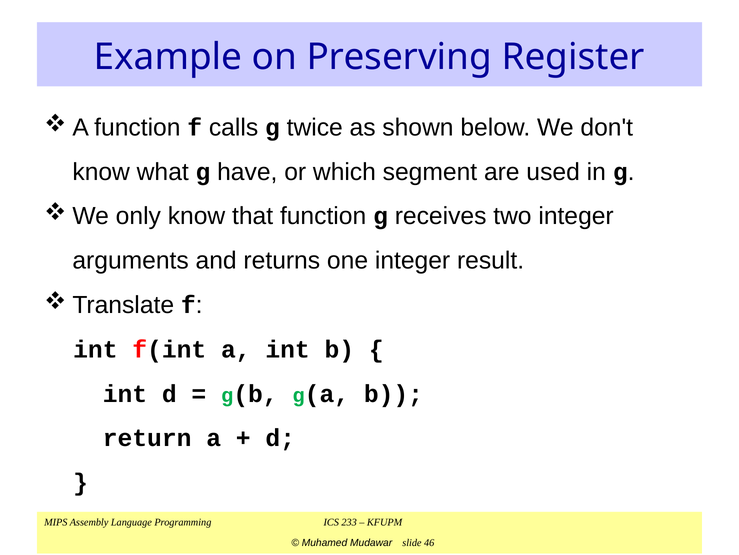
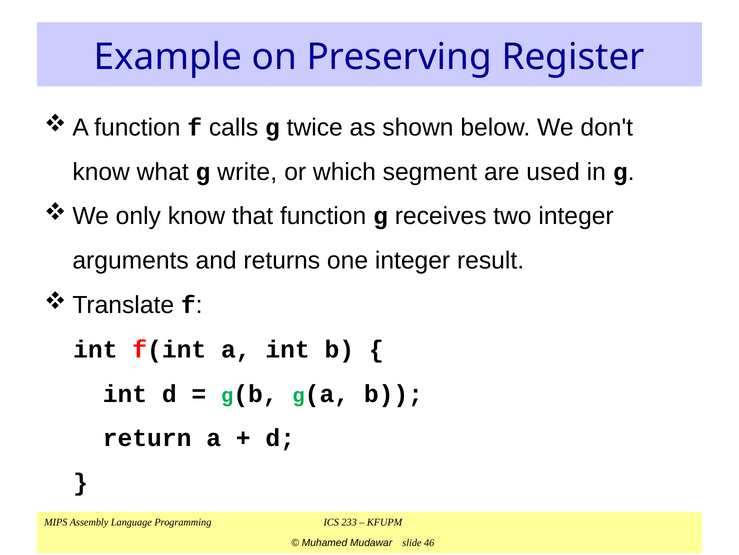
have: have -> write (247, 172)
